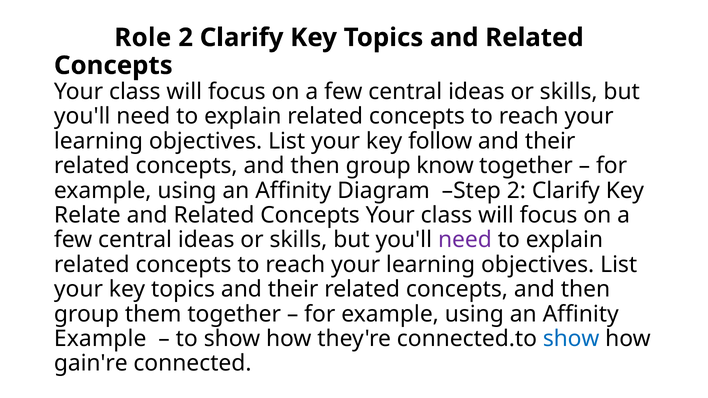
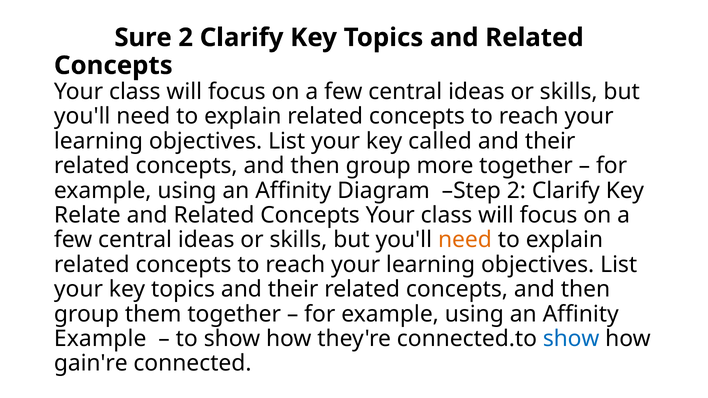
Role: Role -> Sure (143, 38)
follow: follow -> called (440, 141)
know: know -> more (445, 166)
need colour: purple -> orange (465, 240)
